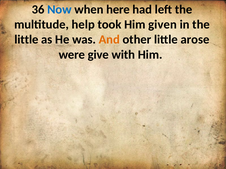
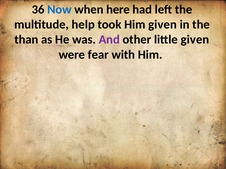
little: little -> than (26, 40)
And colour: orange -> purple (109, 40)
little arose: arose -> given (195, 40)
give: give -> fear (98, 55)
